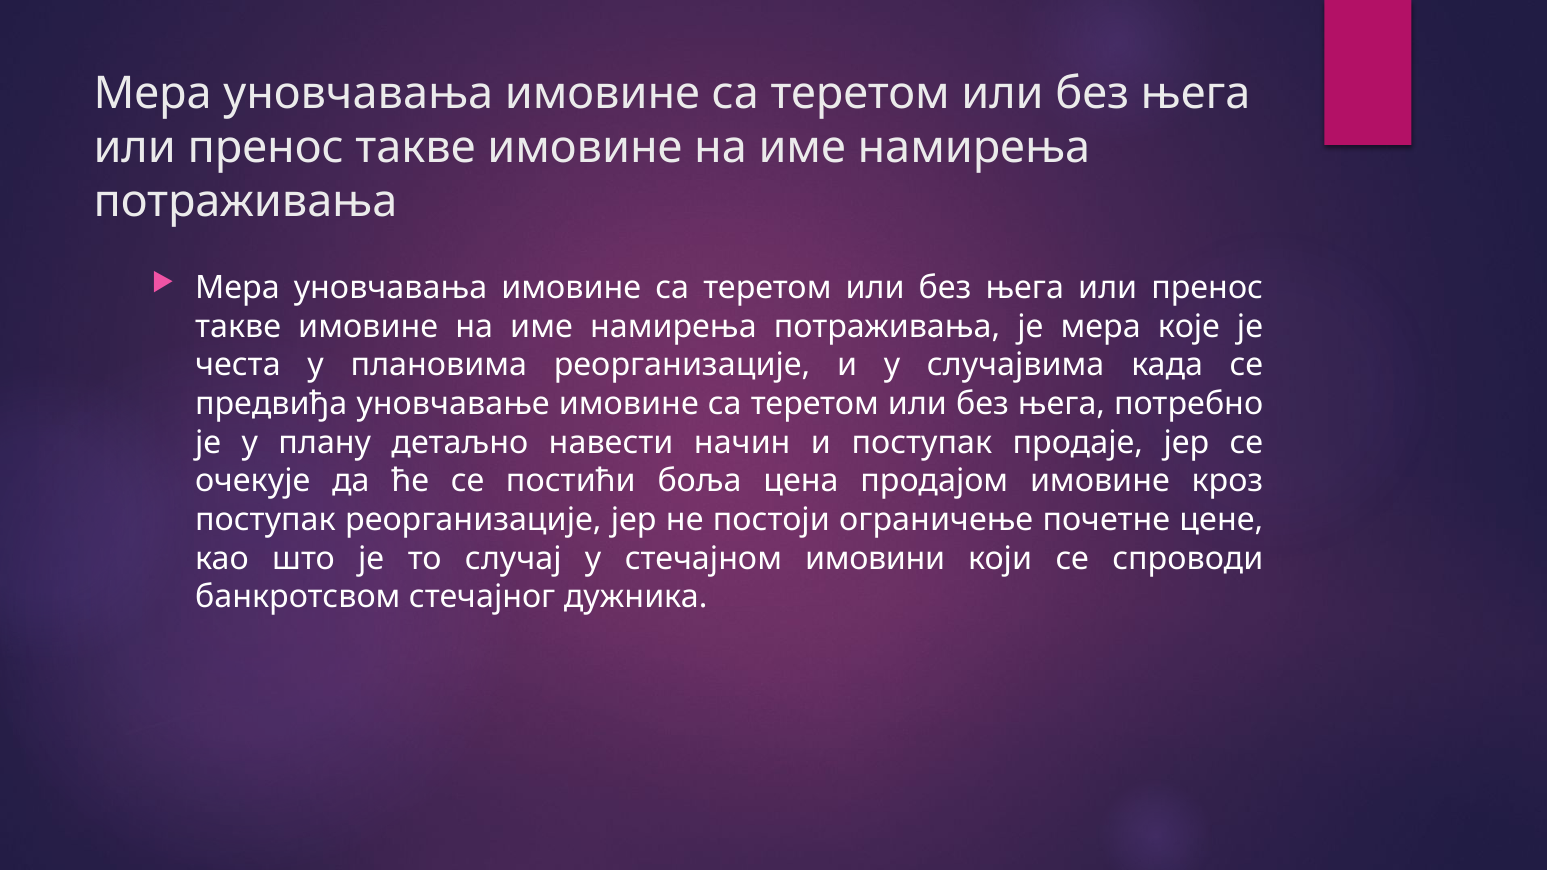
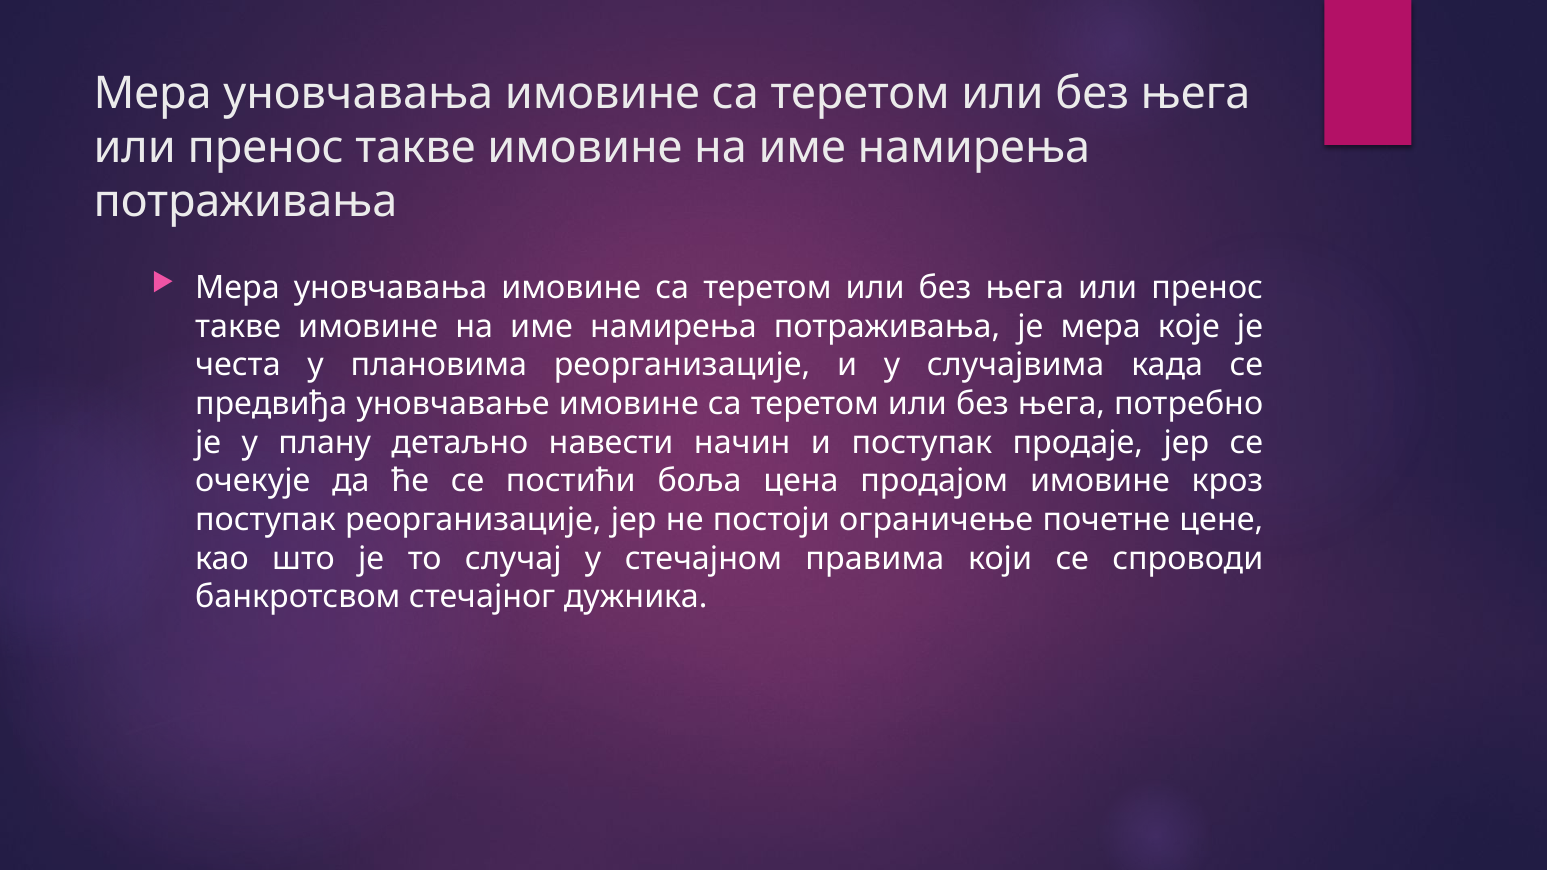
имовини: имовини -> правима (875, 559)
